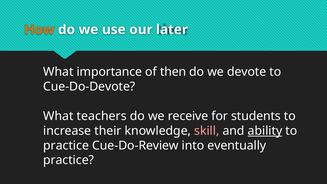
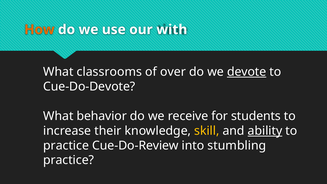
later: later -> with (172, 30)
importance: importance -> classrooms (109, 72)
then: then -> over (173, 72)
devote underline: none -> present (247, 72)
teachers: teachers -> behavior (102, 116)
skill colour: pink -> yellow (207, 131)
eventually: eventually -> stumbling (237, 145)
